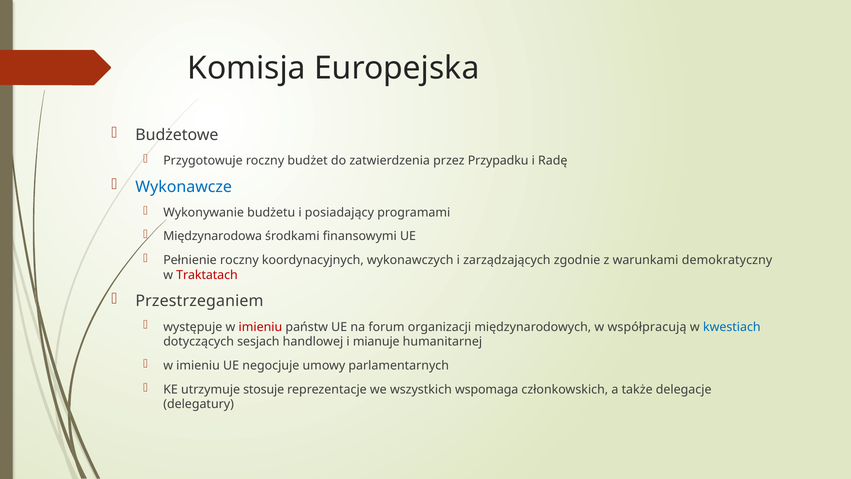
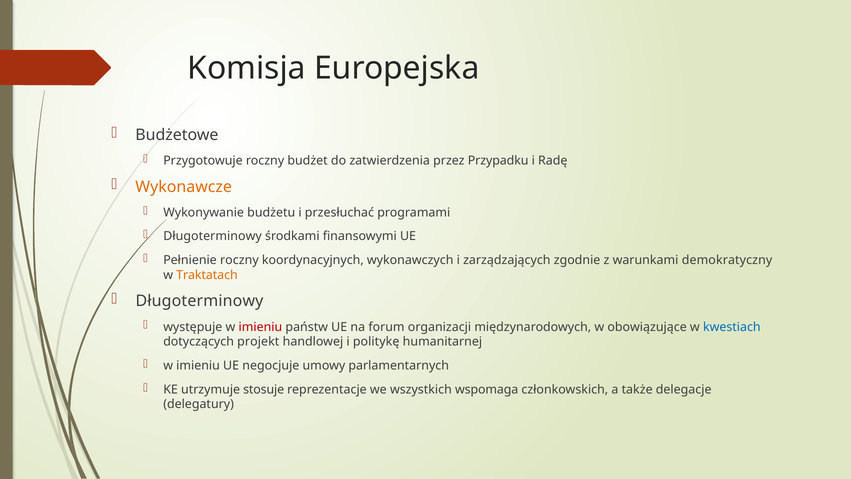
Wykonawcze colour: blue -> orange (184, 187)
posiadający: posiadający -> przesłuchać (339, 212)
Międzynarodowa: Międzynarodowa -> Długoterminowy (213, 236)
Traktatach colour: red -> orange (207, 275)
Przestrzeganiem: Przestrzeganiem -> Długoterminowy (199, 301)
współpracują: współpracują -> obowiązujące (647, 327)
sesjach: sesjach -> projekt (258, 342)
mianuje: mianuje -> politykę (376, 342)
